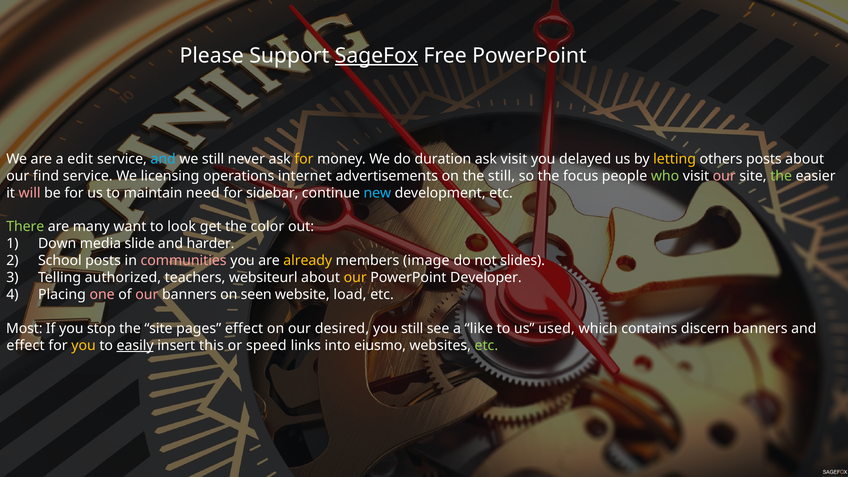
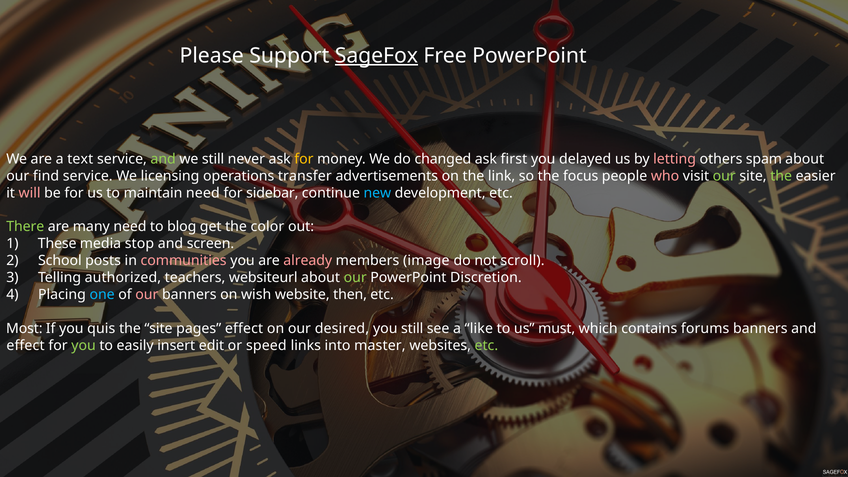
edit: edit -> text (80, 159)
and colour: light blue -> light green (163, 159)
duration: duration -> changed (443, 159)
ask visit: visit -> first (514, 159)
letting colour: yellow -> pink (675, 159)
others posts: posts -> spam (764, 159)
internet: internet -> transfer (305, 176)
the still: still -> link (502, 176)
who colour: light green -> pink (665, 176)
our colour: pink -> light green (724, 176)
many want: want -> need (130, 227)
look: look -> blog (182, 227)
Down: Down -> These (57, 244)
slide: slide -> stop (139, 244)
harder: harder -> screen (211, 244)
already colour: yellow -> pink (308, 261)
slides: slides -> scroll (522, 261)
our colour: yellow -> light green (355, 278)
Developer: Developer -> Discretion (486, 278)
one colour: pink -> light blue (102, 295)
seen: seen -> wish (256, 295)
load: load -> then (350, 295)
stop: stop -> quis (101, 328)
used: used -> must (557, 328)
discern: discern -> forums (705, 328)
you colour: yellow -> light green (84, 345)
easily underline: present -> none (135, 345)
this: this -> edit (212, 345)
eiusmo: eiusmo -> master (380, 345)
